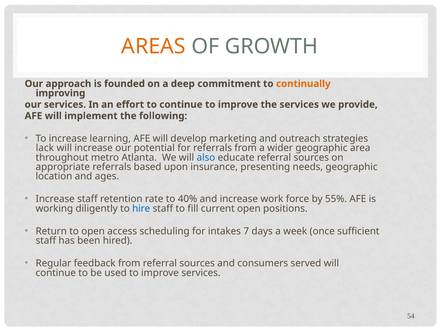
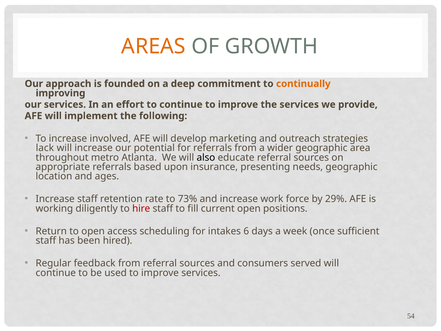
learning: learning -> involved (110, 139)
also colour: blue -> black (206, 157)
40%: 40% -> 73% (188, 199)
55%: 55% -> 29% (336, 199)
hire colour: blue -> red (141, 208)
7: 7 -> 6 (246, 231)
